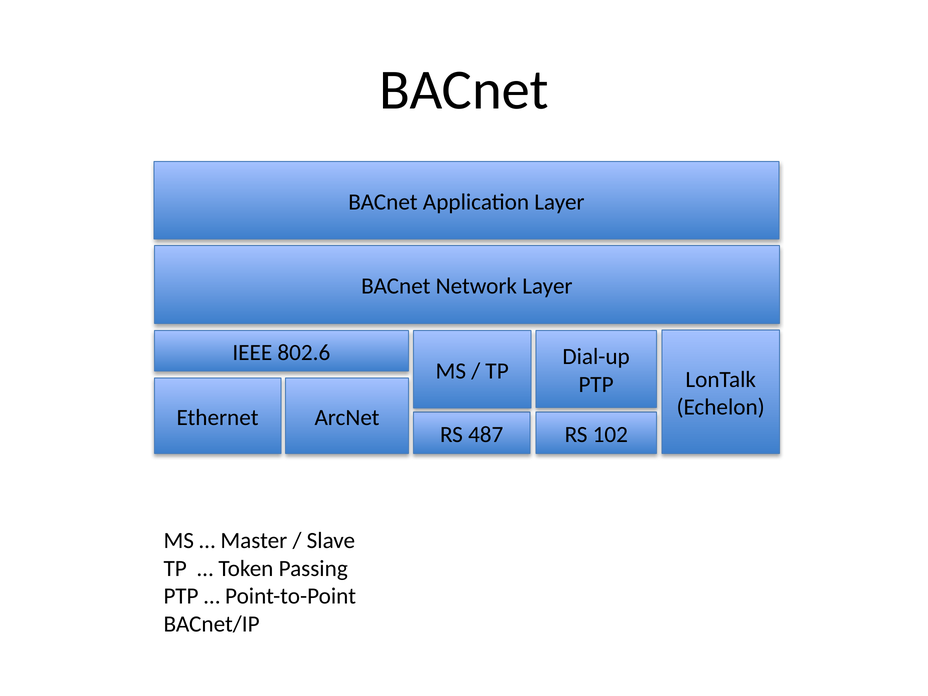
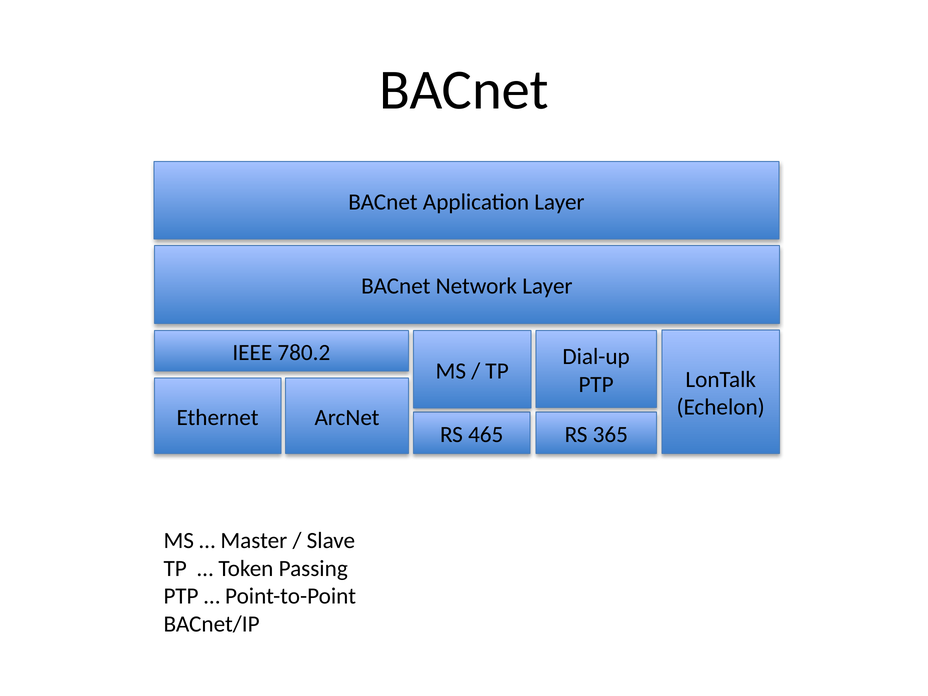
802.6: 802.6 -> 780.2 (304, 352)
487: 487 -> 465 (486, 434)
102: 102 -> 365 (610, 434)
